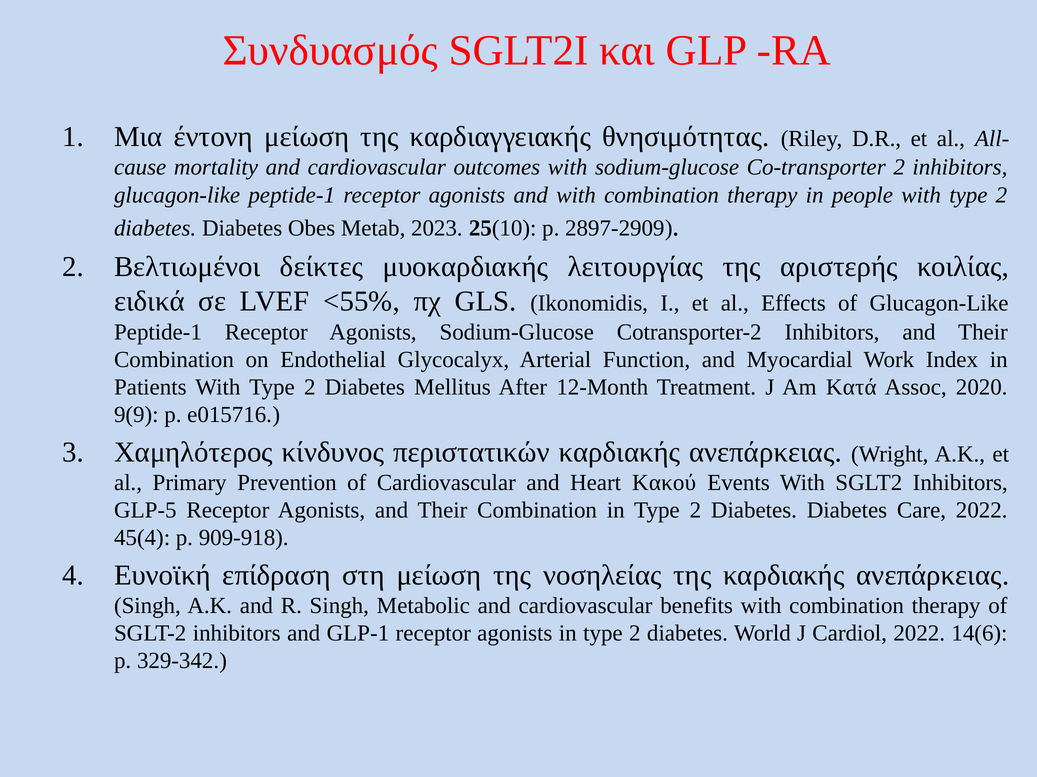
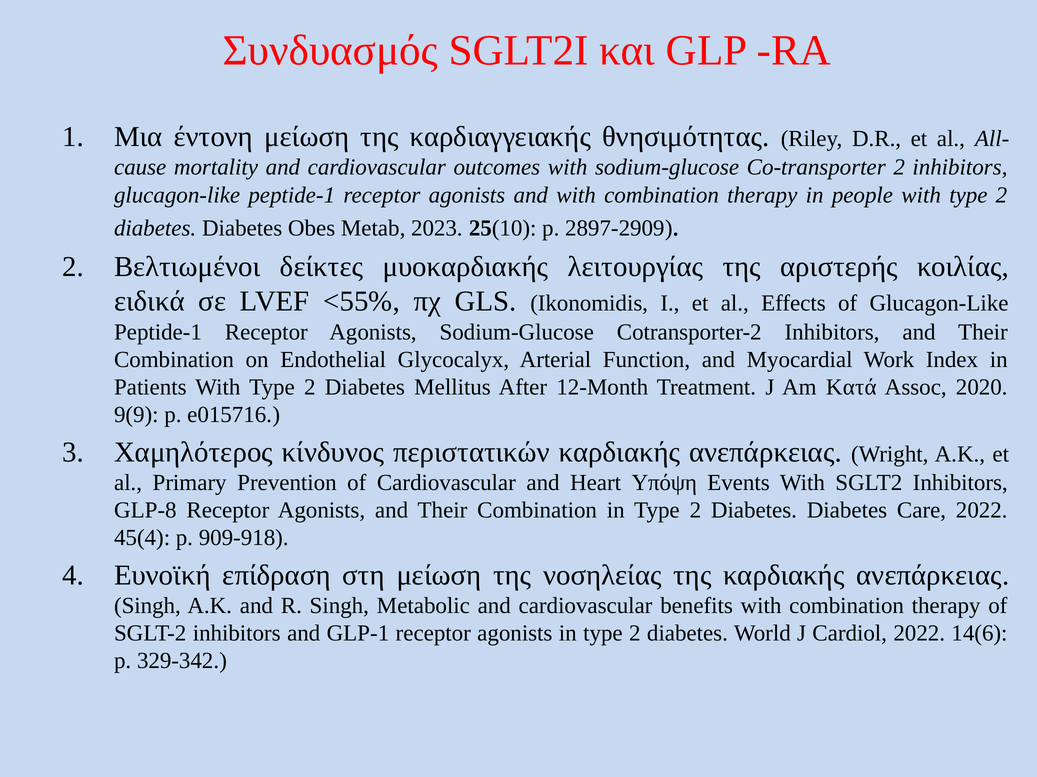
Κακού: Κακού -> Υπόψη (664, 483)
GLP-5: GLP-5 -> GLP-8 (145, 511)
